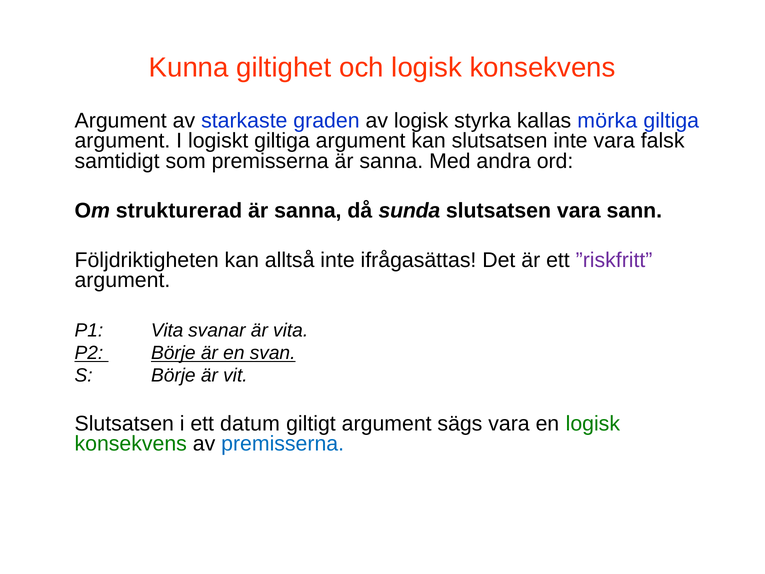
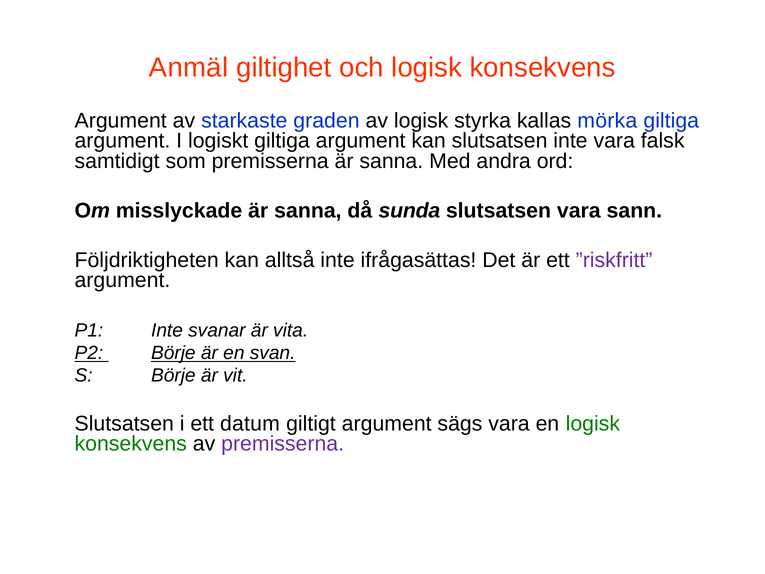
Kunna: Kunna -> Anmäl (189, 68)
strukturerad: strukturerad -> misslyckade (179, 211)
P1 Vita: Vita -> Inte (167, 330)
premisserna colour: blue -> purple (283, 444)
